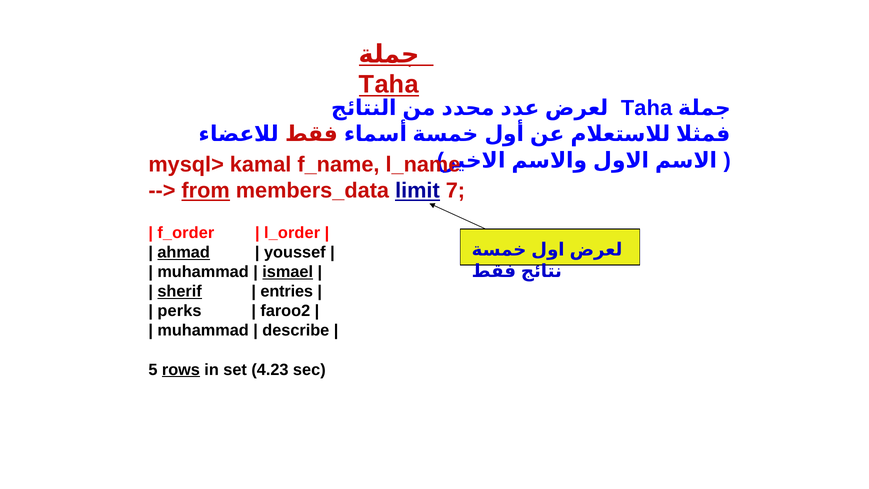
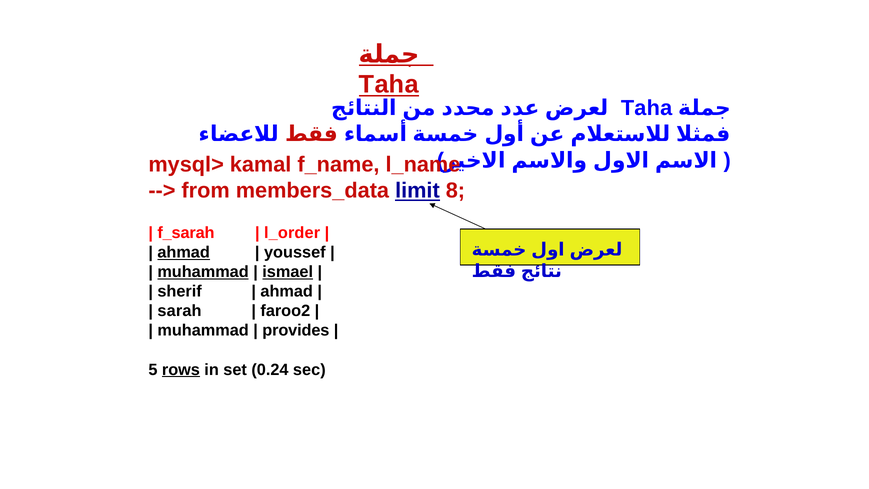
from underline: present -> none (206, 191)
7: 7 -> 8 (455, 191)
f_order: f_order -> f_sarah (186, 233)
muhammad underline: none -> present (203, 272)
sherif underline: present -> none (180, 291)
entries: entries -> ahmad (287, 291)
perks: perks -> sarah (179, 311)
describe: describe -> provides (296, 330)
4.23: 4.23 -> 0.24 (270, 370)
